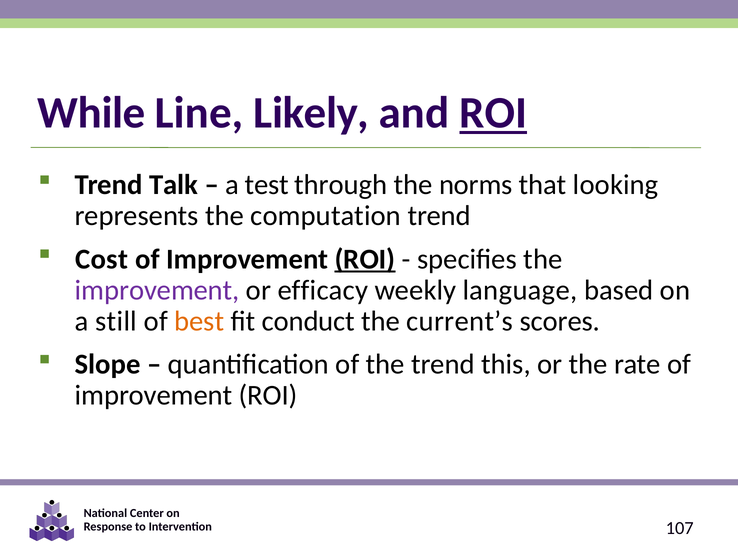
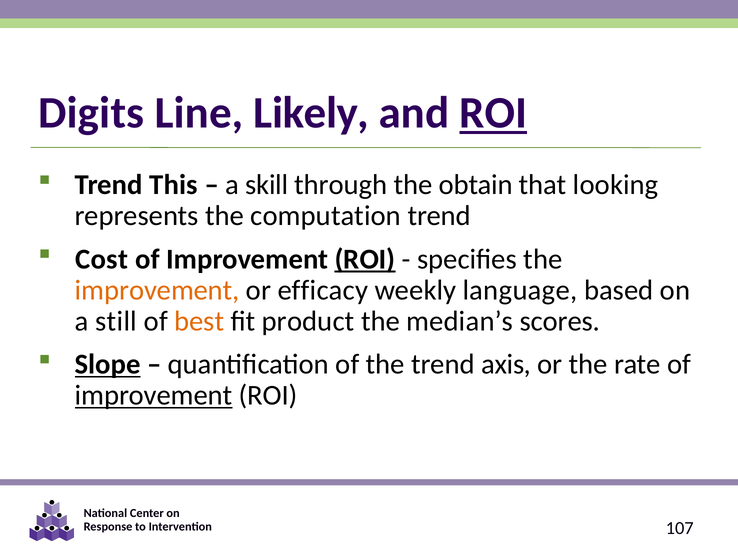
While: While -> Digits (91, 113)
Talk: Talk -> This (173, 185)
test: test -> skill (267, 185)
norms: norms -> obtain (476, 185)
improvement colour: purple -> orange (157, 290)
conduct: conduct -> product (308, 321)
current’s: current’s -> median’s (460, 321)
Slope underline: none -> present (108, 365)
this: this -> axis (506, 365)
improvement underline: none -> present (154, 396)
